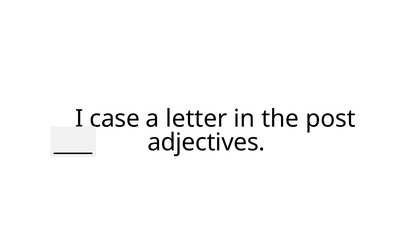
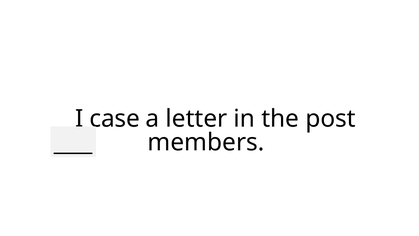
adjectives: adjectives -> members (206, 142)
